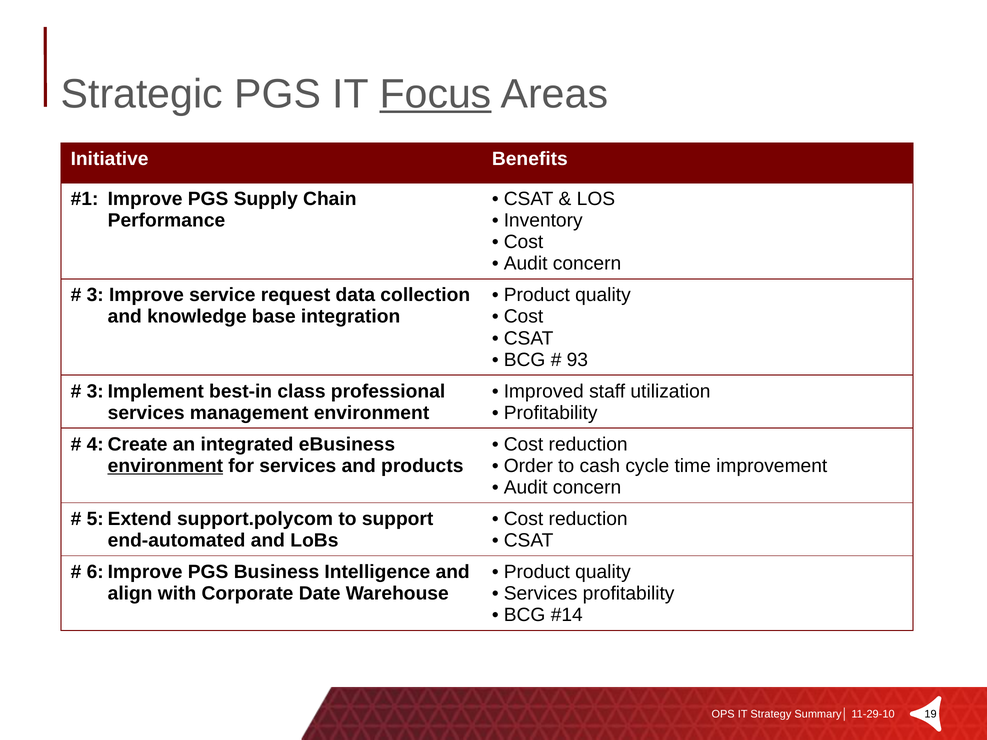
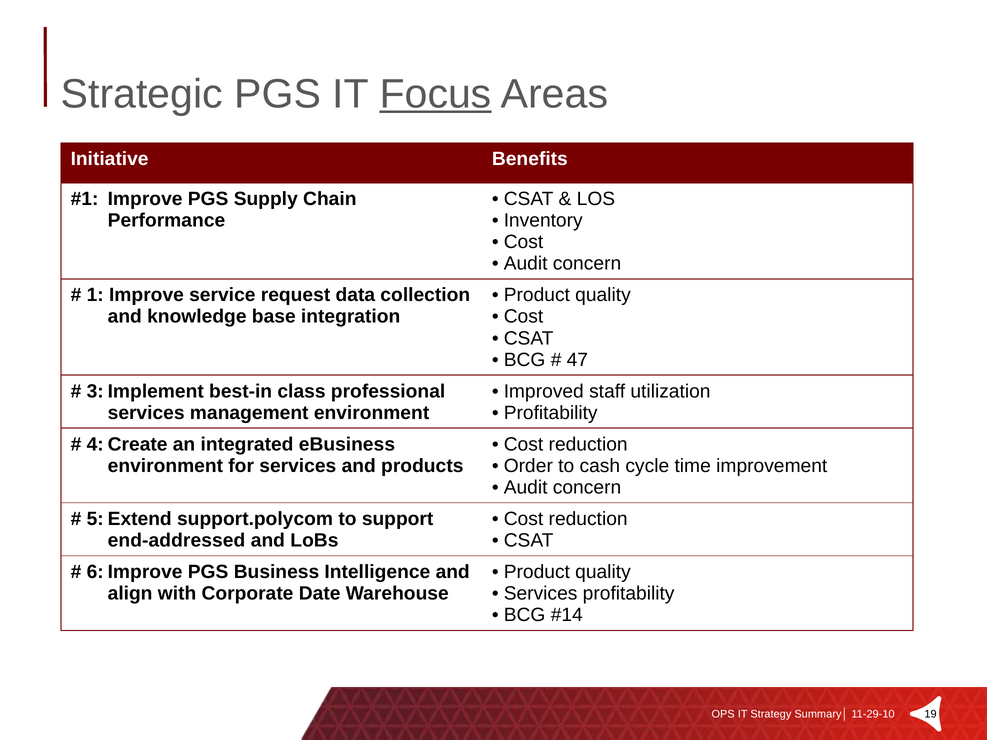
3: 3 -> 1 (95, 295)
93: 93 -> 47 (577, 360)
environment underline: present -> none (165, 466)
end-automated: end-automated -> end-addressed (177, 541)
